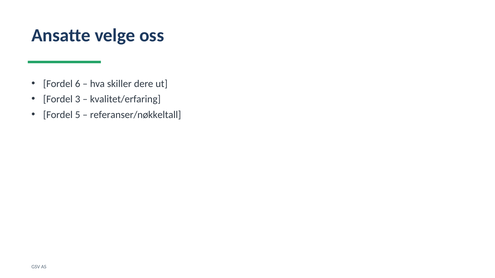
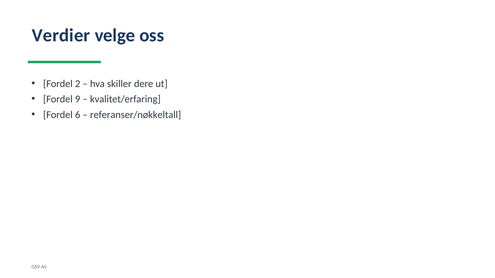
Ansatte: Ansatte -> Verdier (61, 35)
6: 6 -> 2 (78, 84)
3: 3 -> 9 (78, 99)
5: 5 -> 6 (78, 115)
